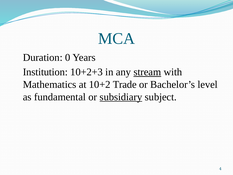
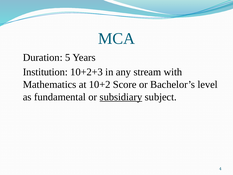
0: 0 -> 5 (68, 57)
stream underline: present -> none (147, 72)
Trade: Trade -> Score (125, 84)
